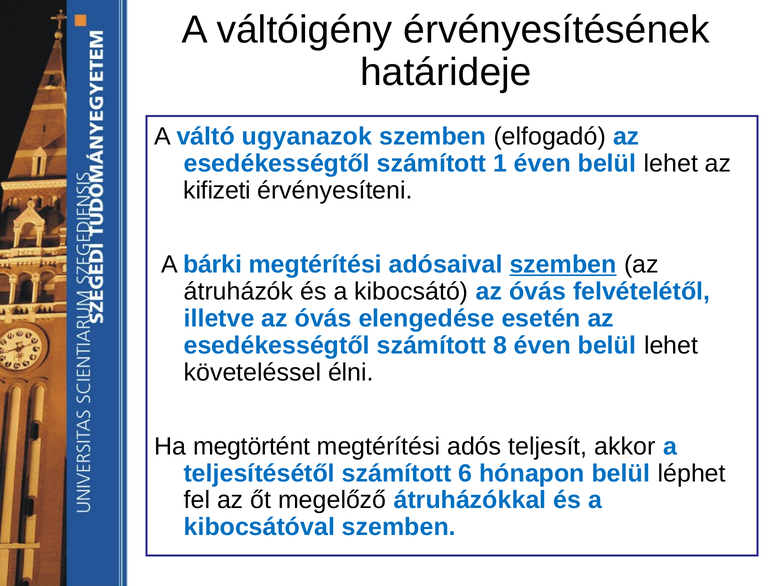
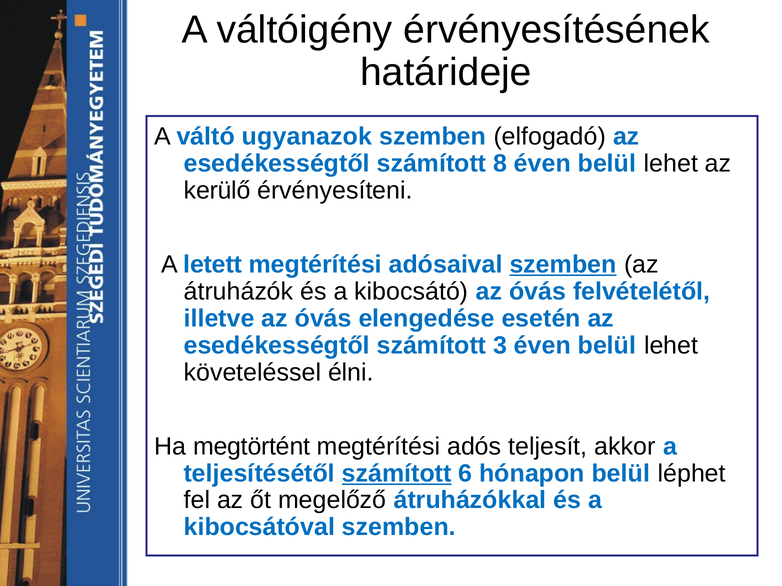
1: 1 -> 8 (500, 164)
kifizeti: kifizeti -> kerülő (217, 191)
bárki: bárki -> letett (213, 265)
8: 8 -> 3 (500, 346)
számított underline: none -> present (397, 474)
